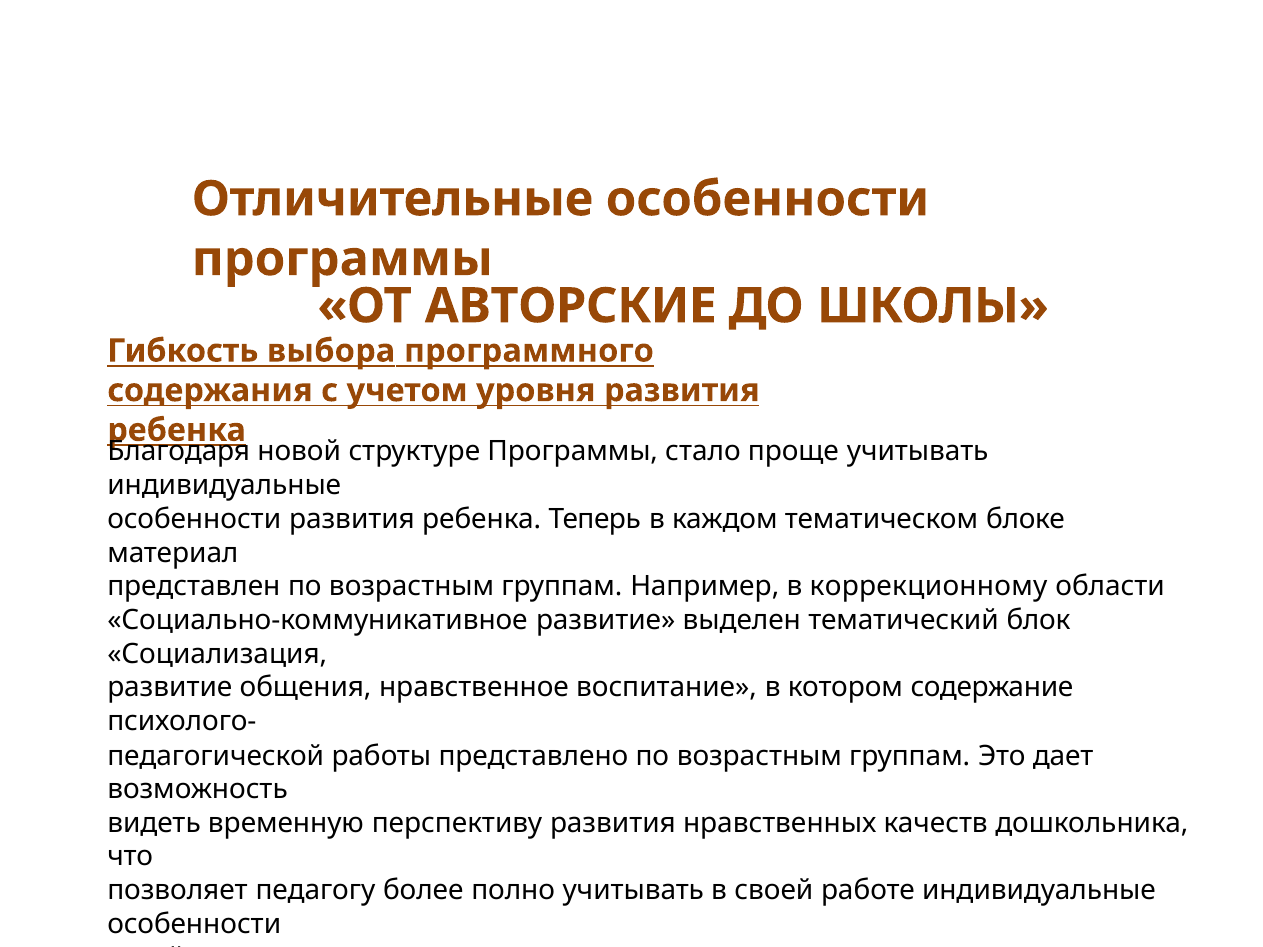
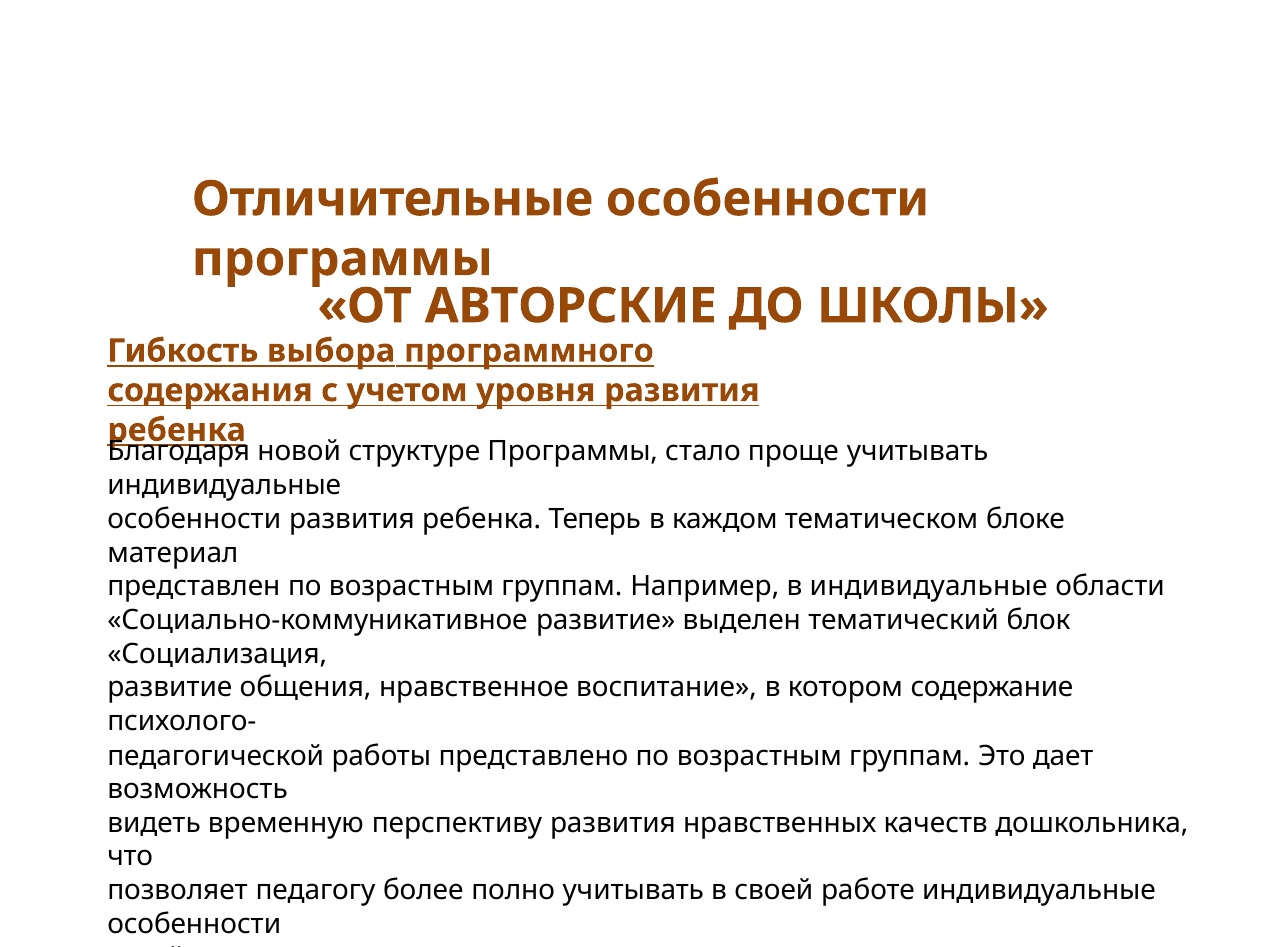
в коррекционному: коррекционному -> индивидуальные (929, 587)
